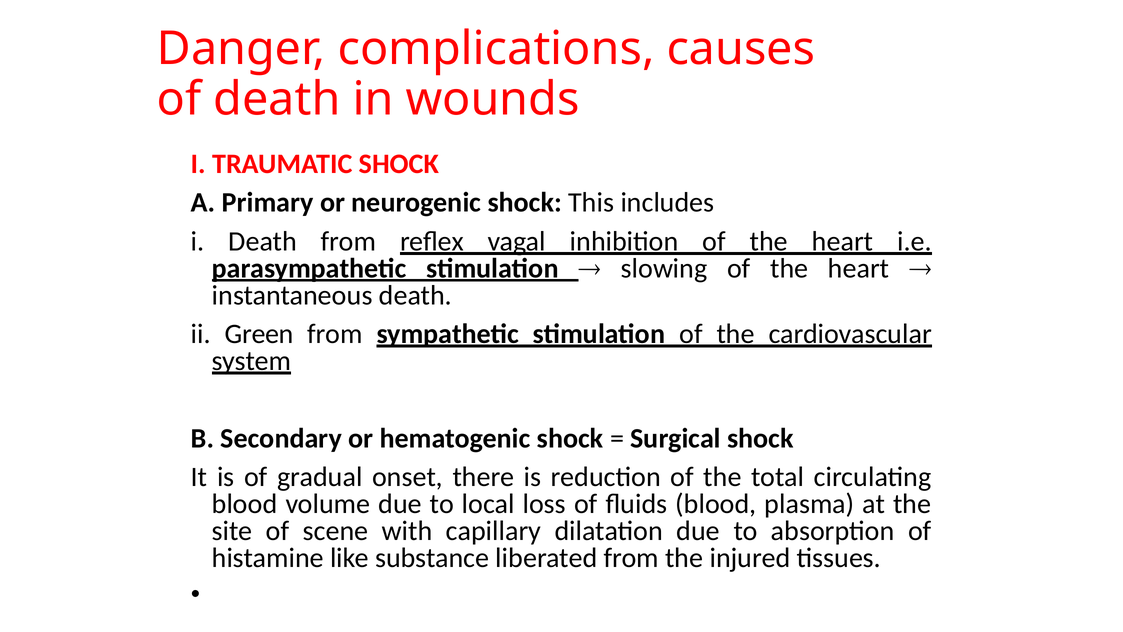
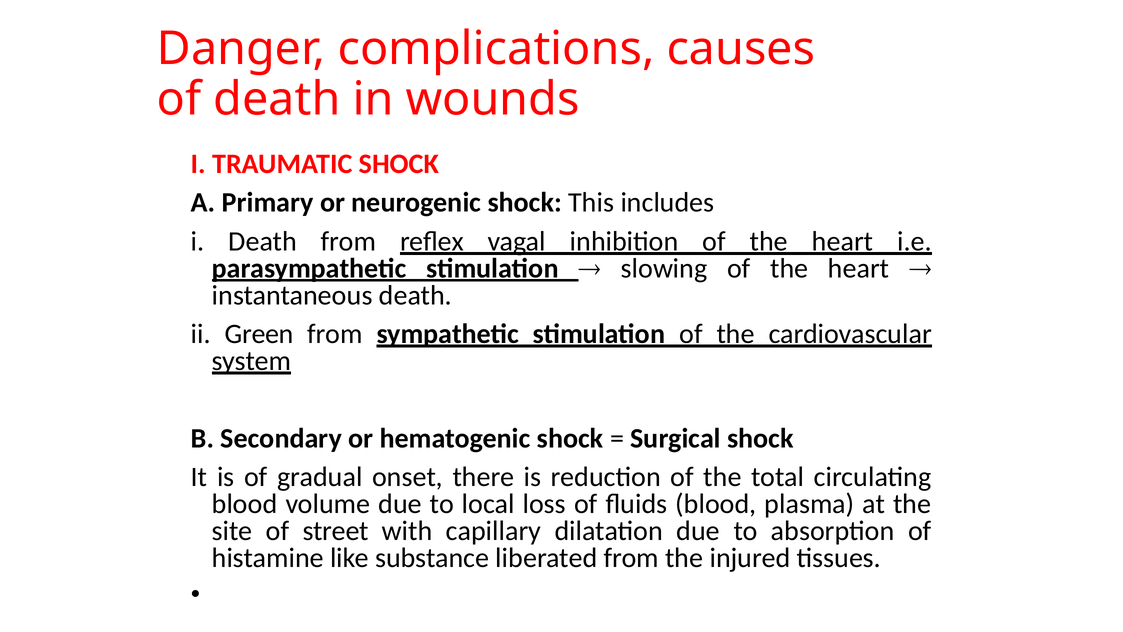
scene: scene -> street (336, 531)
